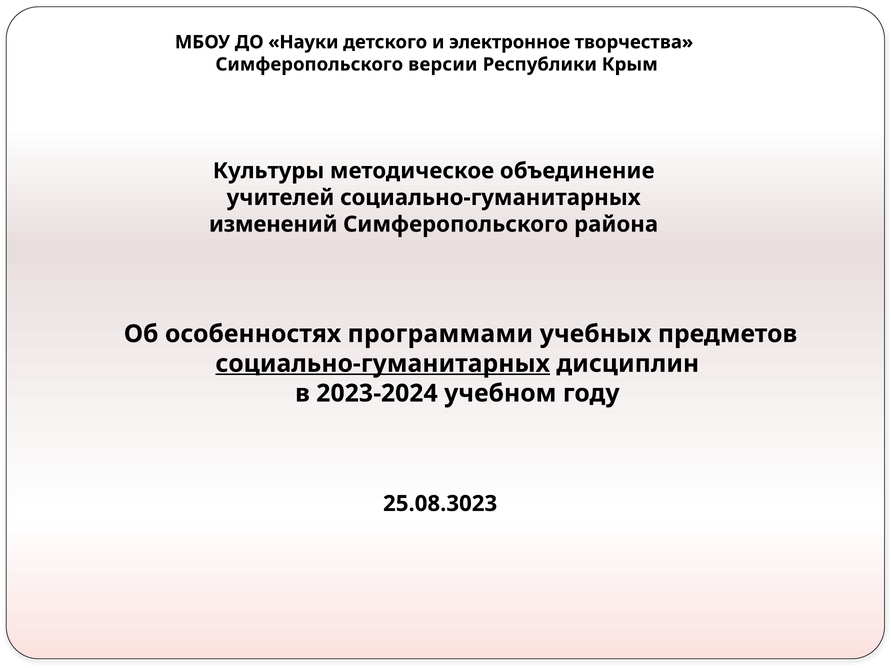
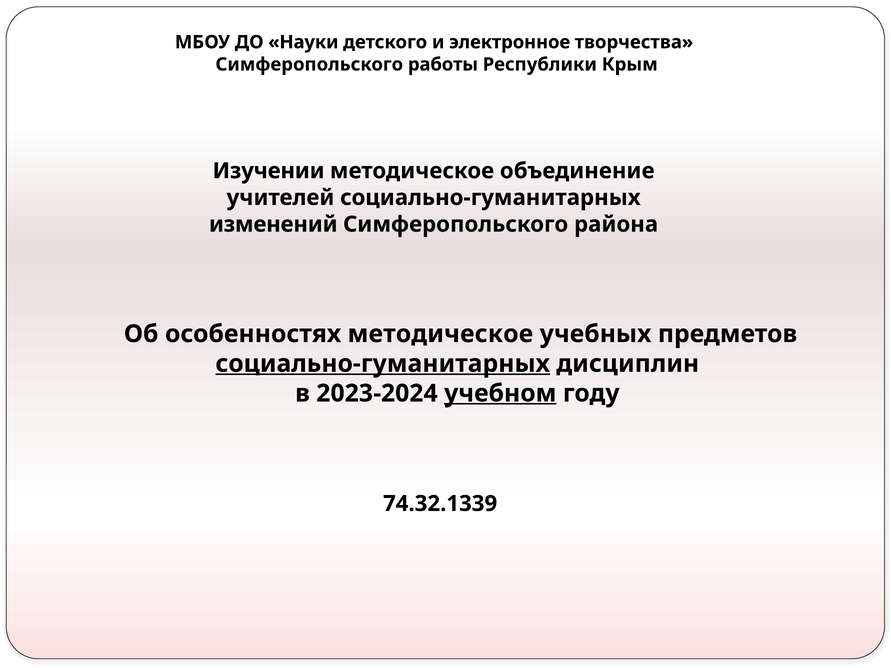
версии: версии -> работы (443, 64)
Культуры: Культуры -> Изучении (269, 171)
особенностях программами: программами -> методическое (440, 334)
учебном underline: none -> present (500, 393)
25.08.3023: 25.08.3023 -> 74.32.1339 (440, 504)
